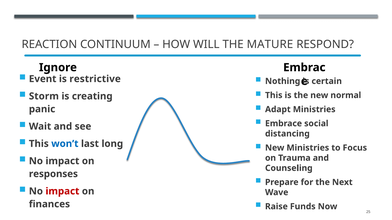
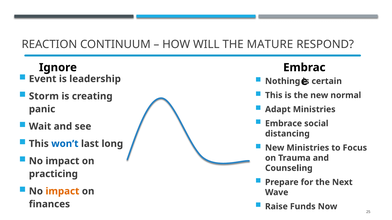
restrictive: restrictive -> leadership (95, 79)
responses: responses -> practicing (53, 174)
impact colour: red -> orange (62, 192)
